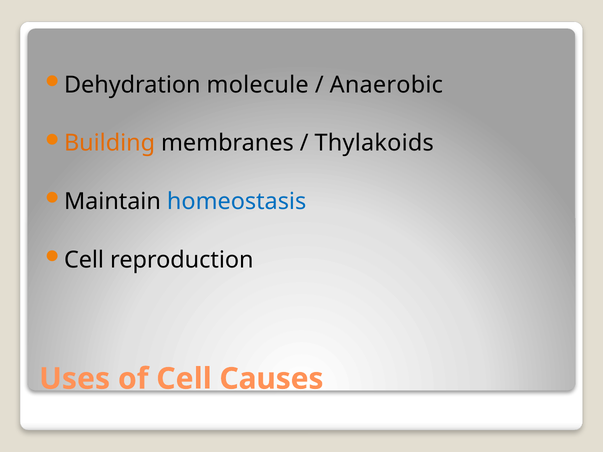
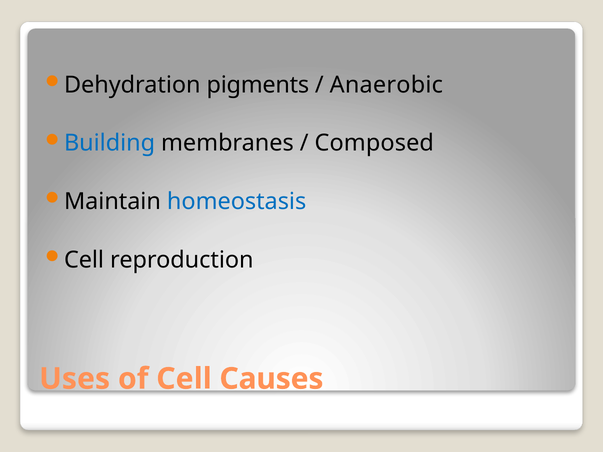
molecule: molecule -> pigments (258, 85)
Building colour: orange -> blue (110, 143)
Thylakoids: Thylakoids -> Composed (374, 143)
